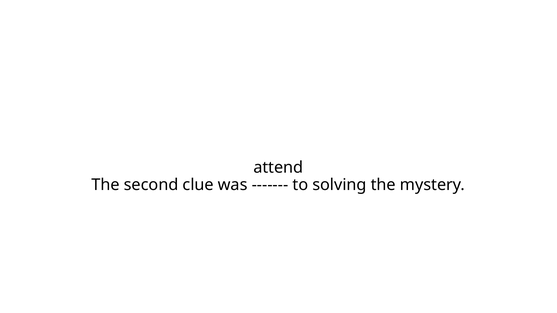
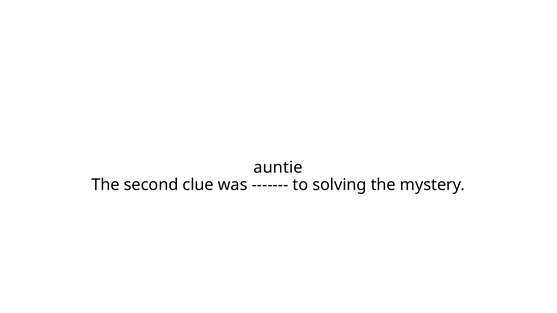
attend: attend -> auntie (278, 168)
